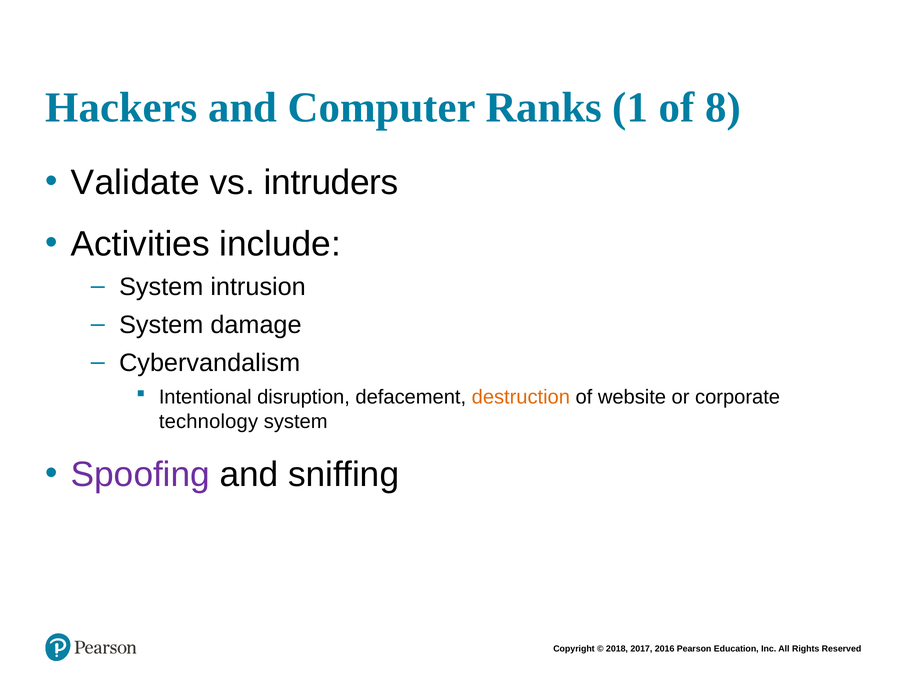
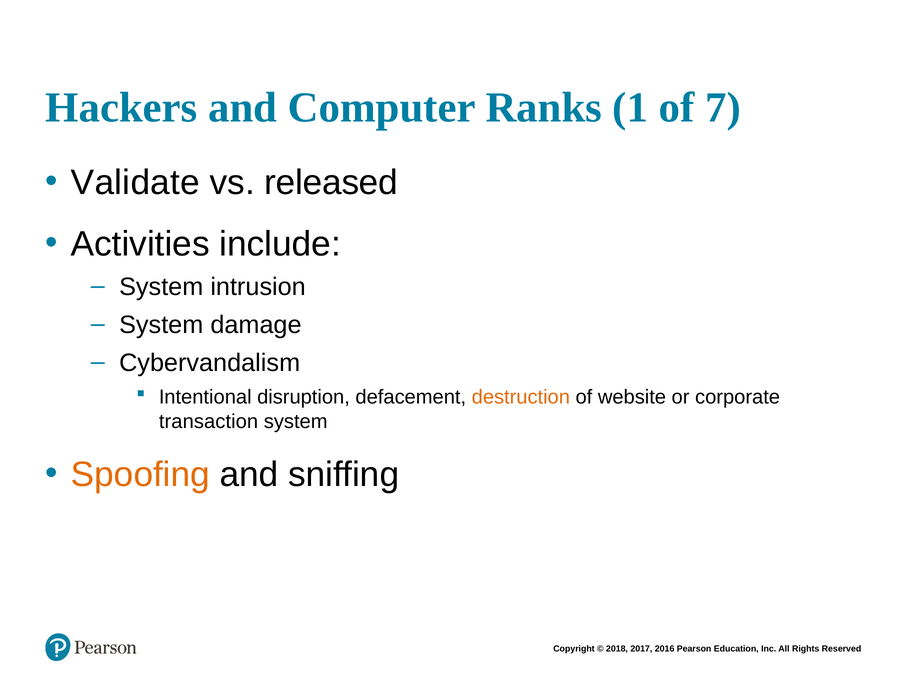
8: 8 -> 7 (723, 108)
intruders: intruders -> released (331, 183)
technology: technology -> transaction (209, 421)
Spoofing colour: purple -> orange (140, 475)
